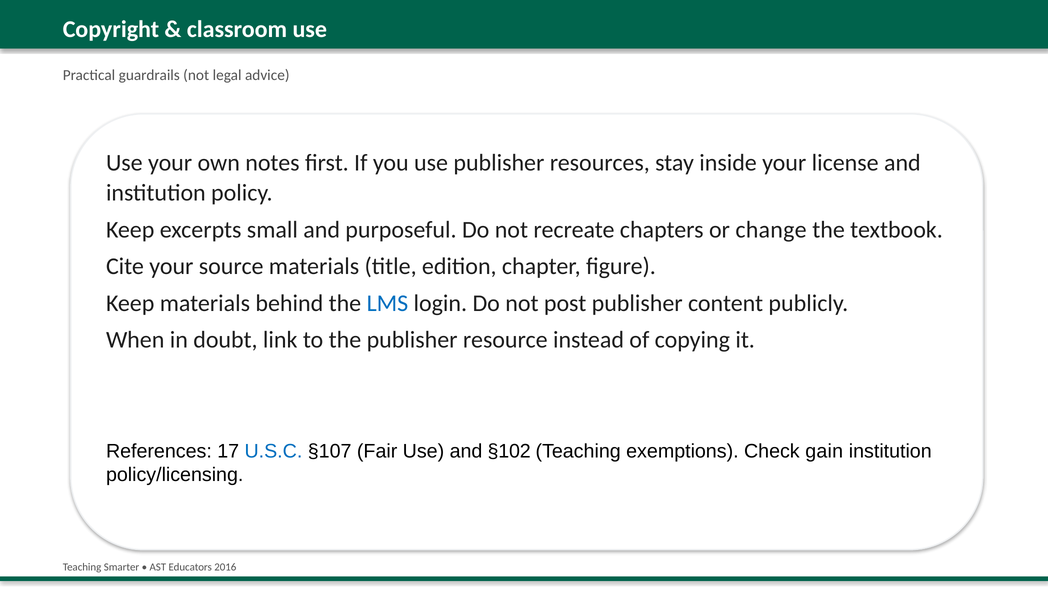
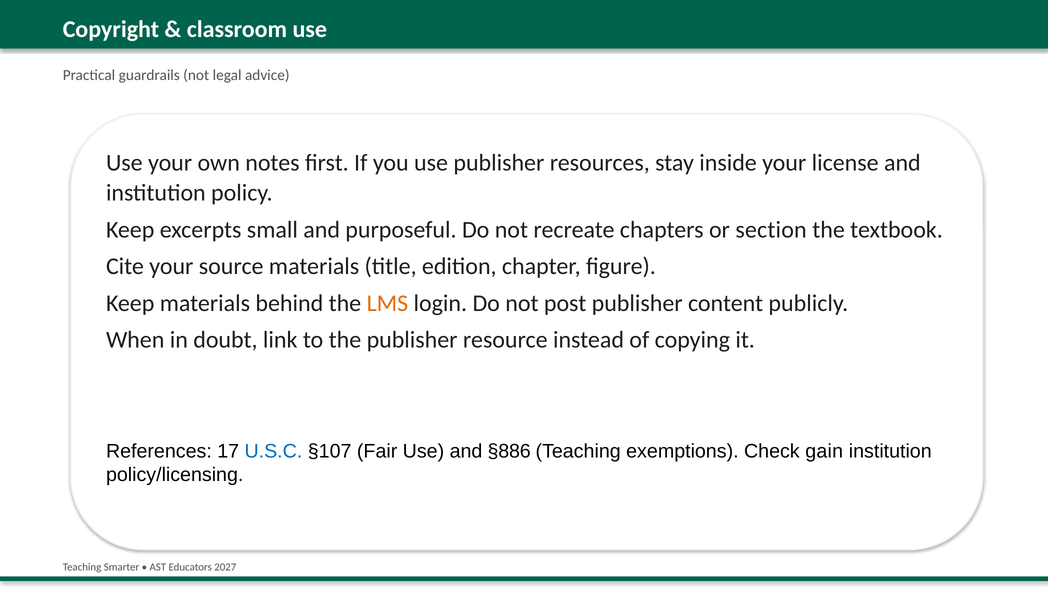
change: change -> section (771, 230)
LMS colour: blue -> orange (387, 304)
§102: §102 -> §886 (509, 452)
2016: 2016 -> 2027 (225, 568)
